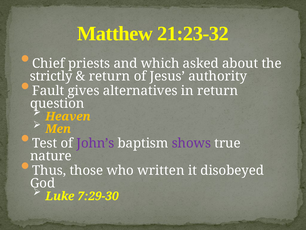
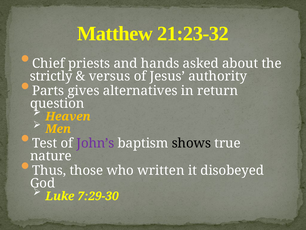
which: which -> hands (160, 63)
return: return -> versus (110, 76)
Fault: Fault -> Parts (48, 91)
shows colour: purple -> black (191, 143)
